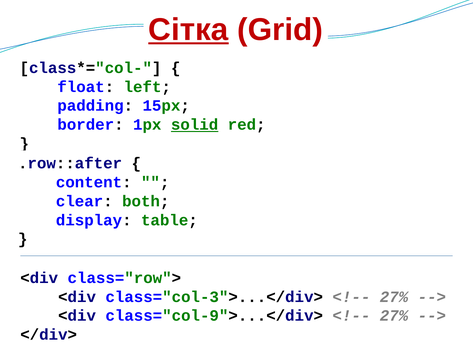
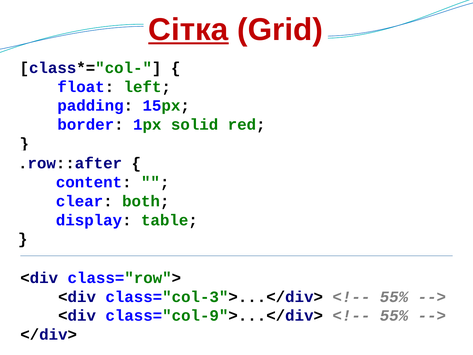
solid underline: present -> none (195, 125)
27%: 27% -> 55% (394, 297)
27%: 27% -> 55% (394, 316)
